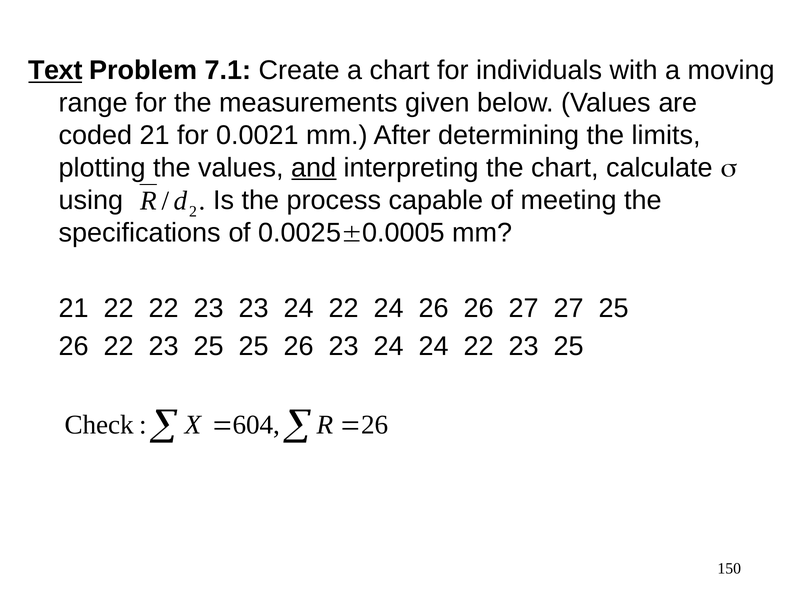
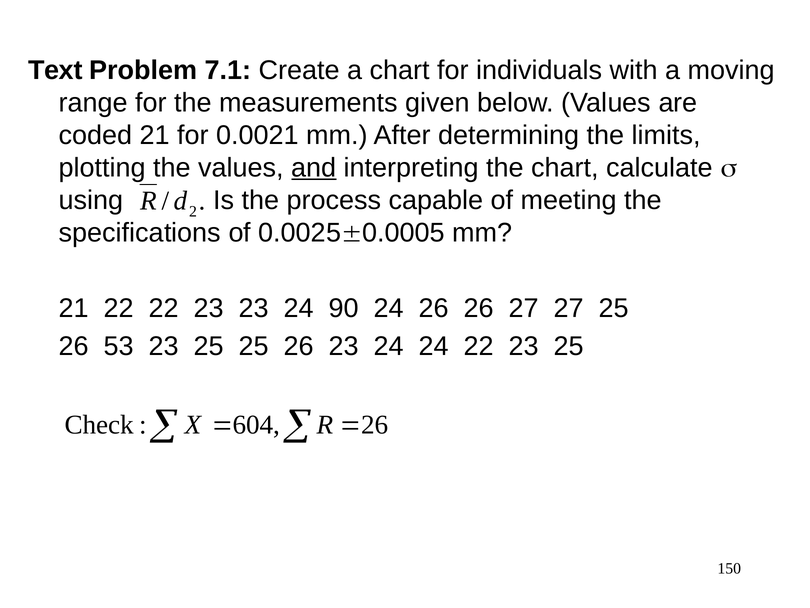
Text underline: present -> none (55, 70)
23 24 22: 22 -> 90 (344, 308)
26 22: 22 -> 53 (119, 346)
